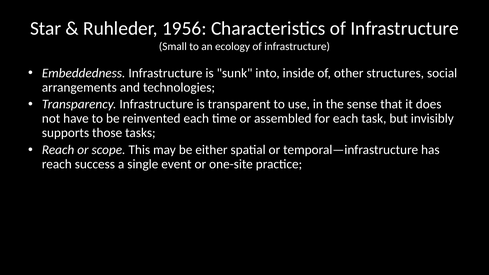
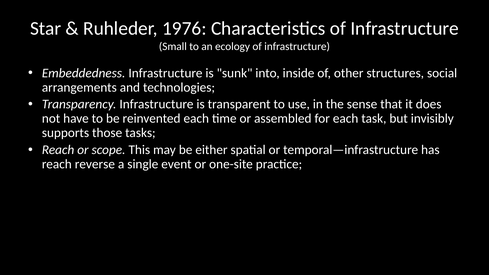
1956: 1956 -> 1976 (184, 29)
success: success -> reverse (95, 164)
